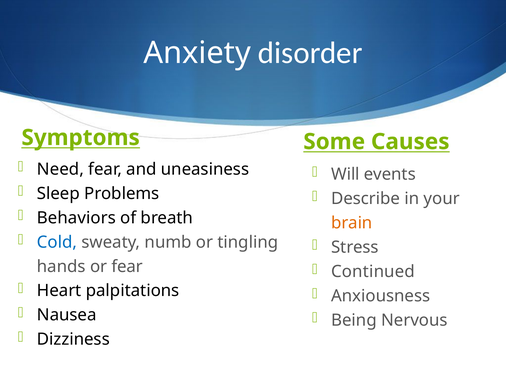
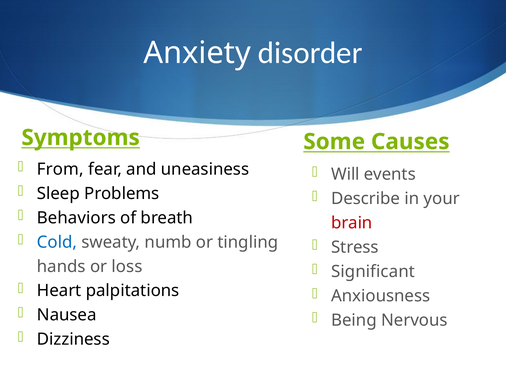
Need: Need -> From (60, 169)
brain colour: orange -> red (352, 223)
or fear: fear -> loss (127, 266)
Continued: Continued -> Significant (373, 271)
